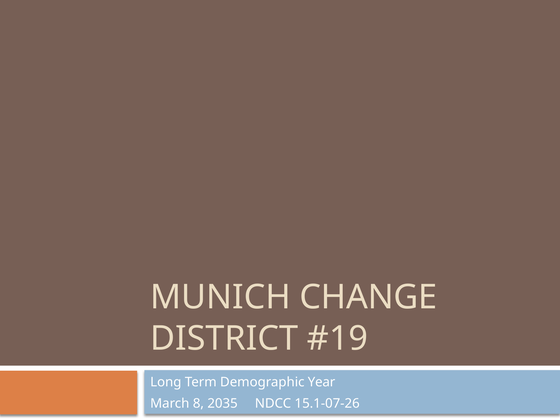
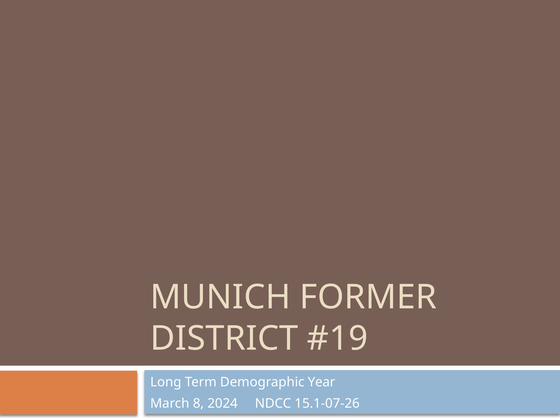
CHANGE: CHANGE -> FORMER (368, 297)
2035: 2035 -> 2024 (223, 403)
